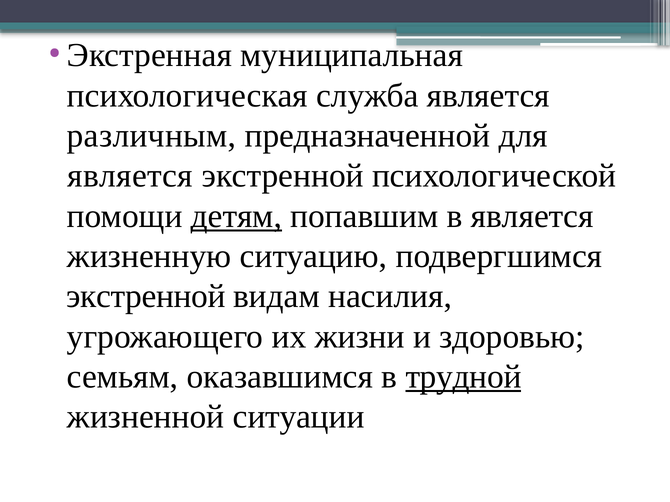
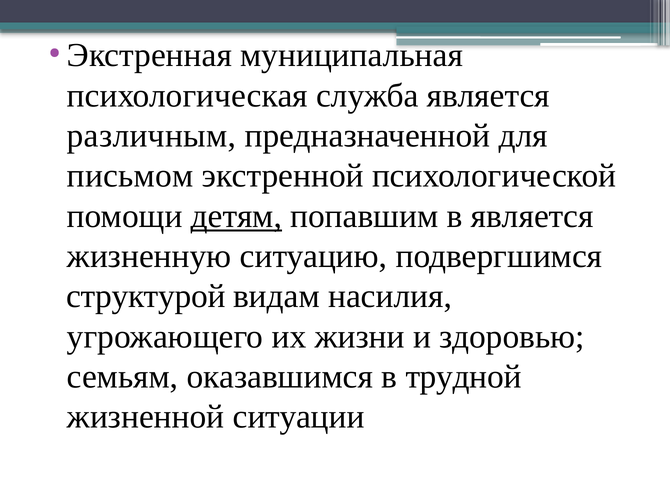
является: является -> письмом (130, 176)
экстренной: экстренной -> структурой (146, 297)
трудной underline: present -> none (463, 377)
